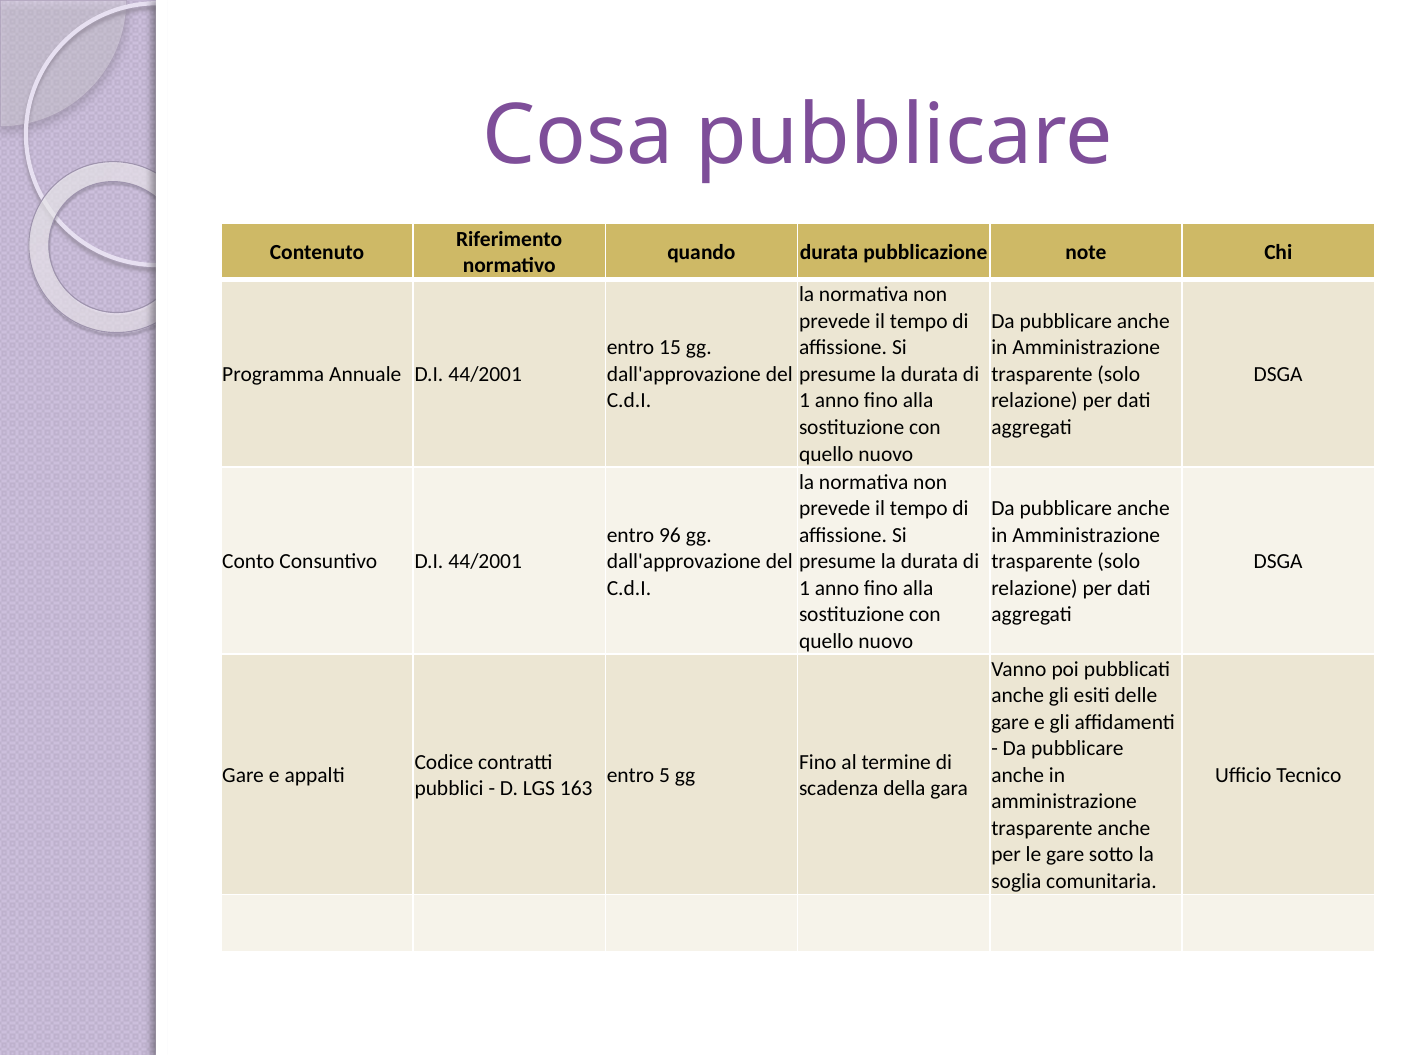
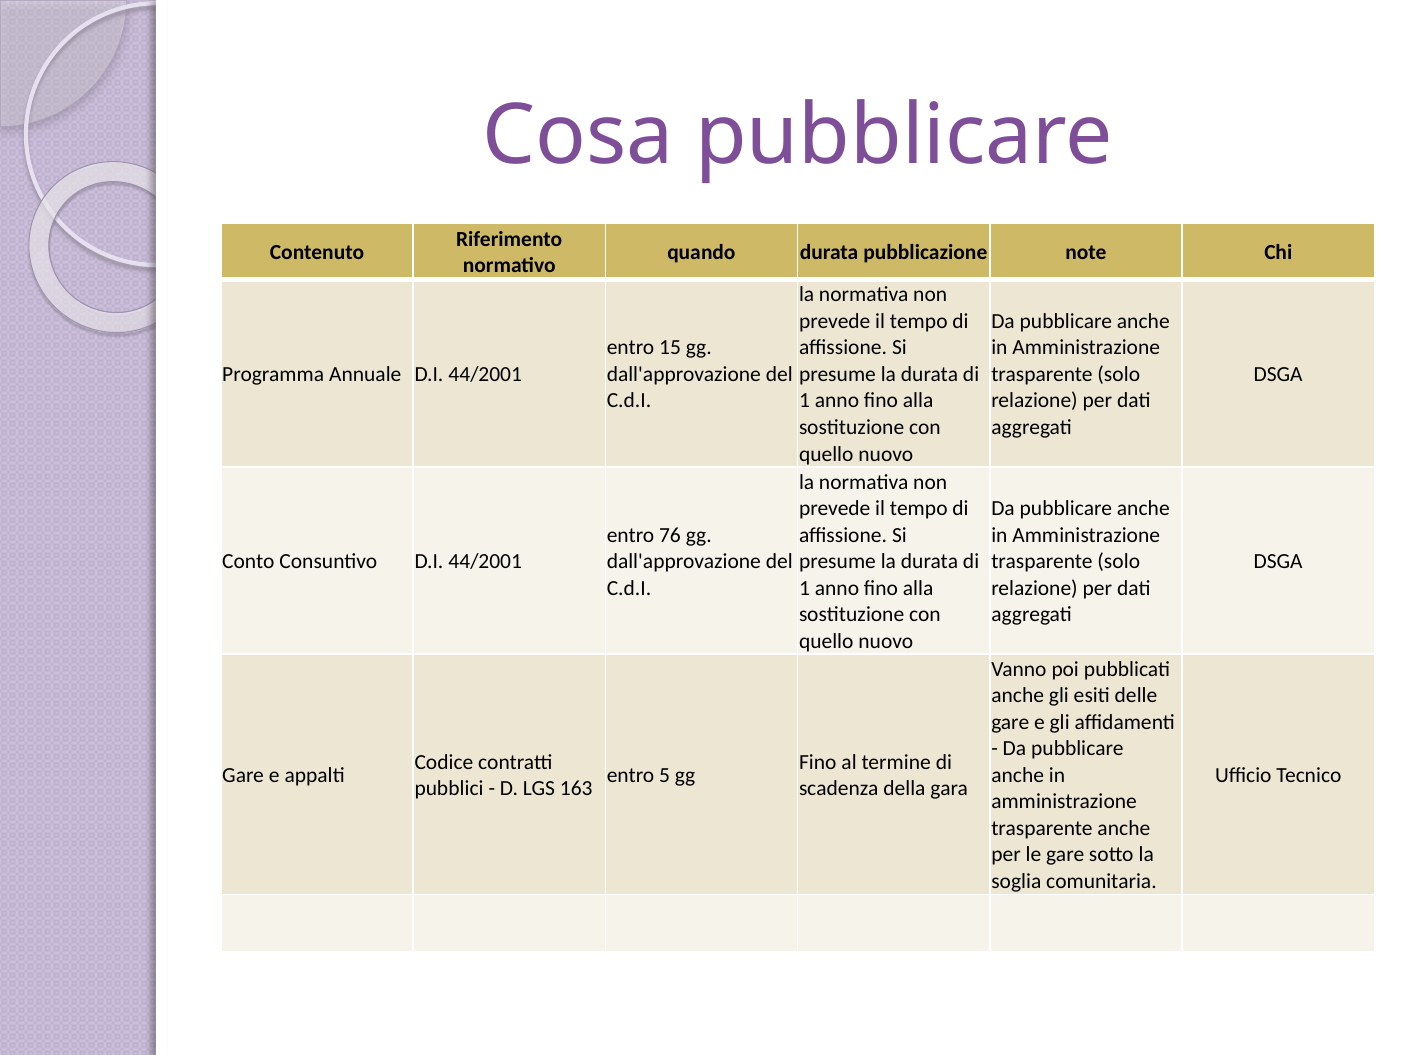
96: 96 -> 76 (670, 535)
